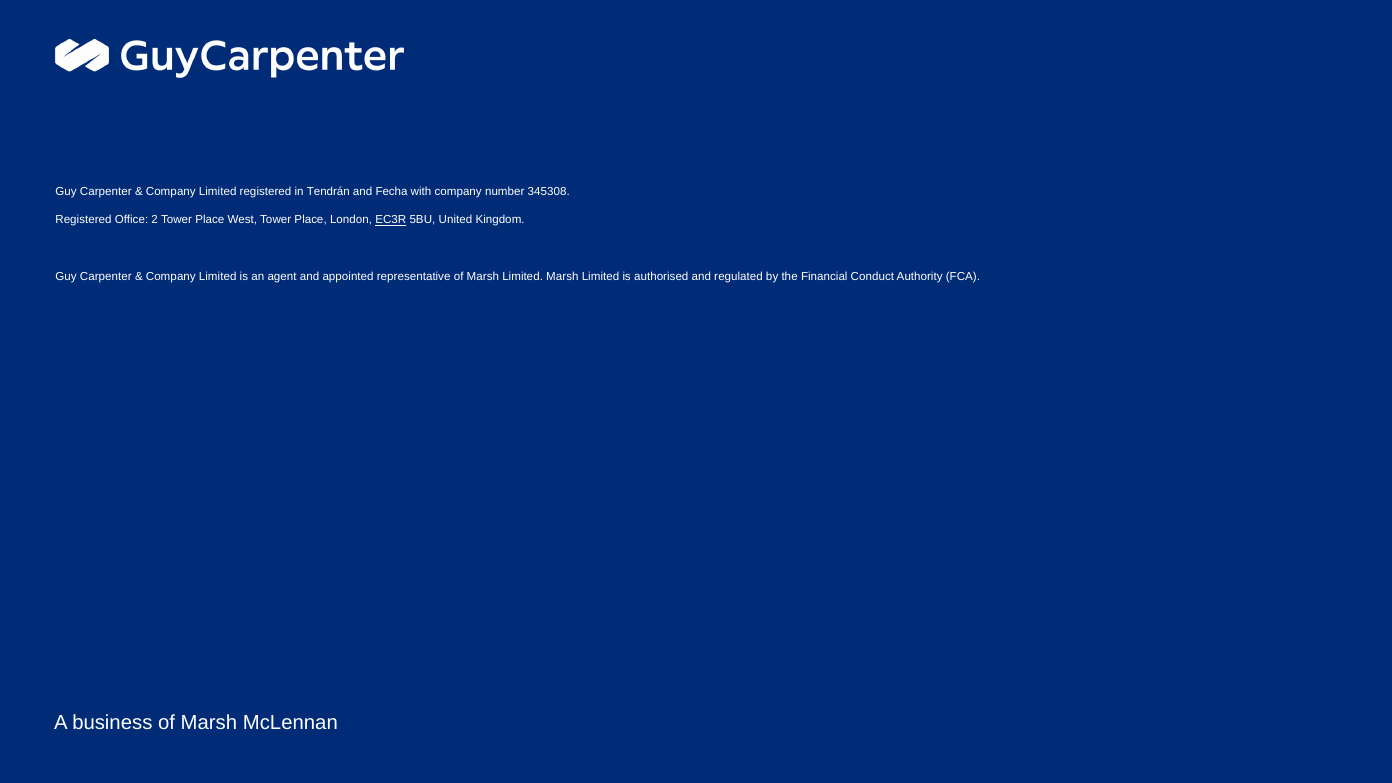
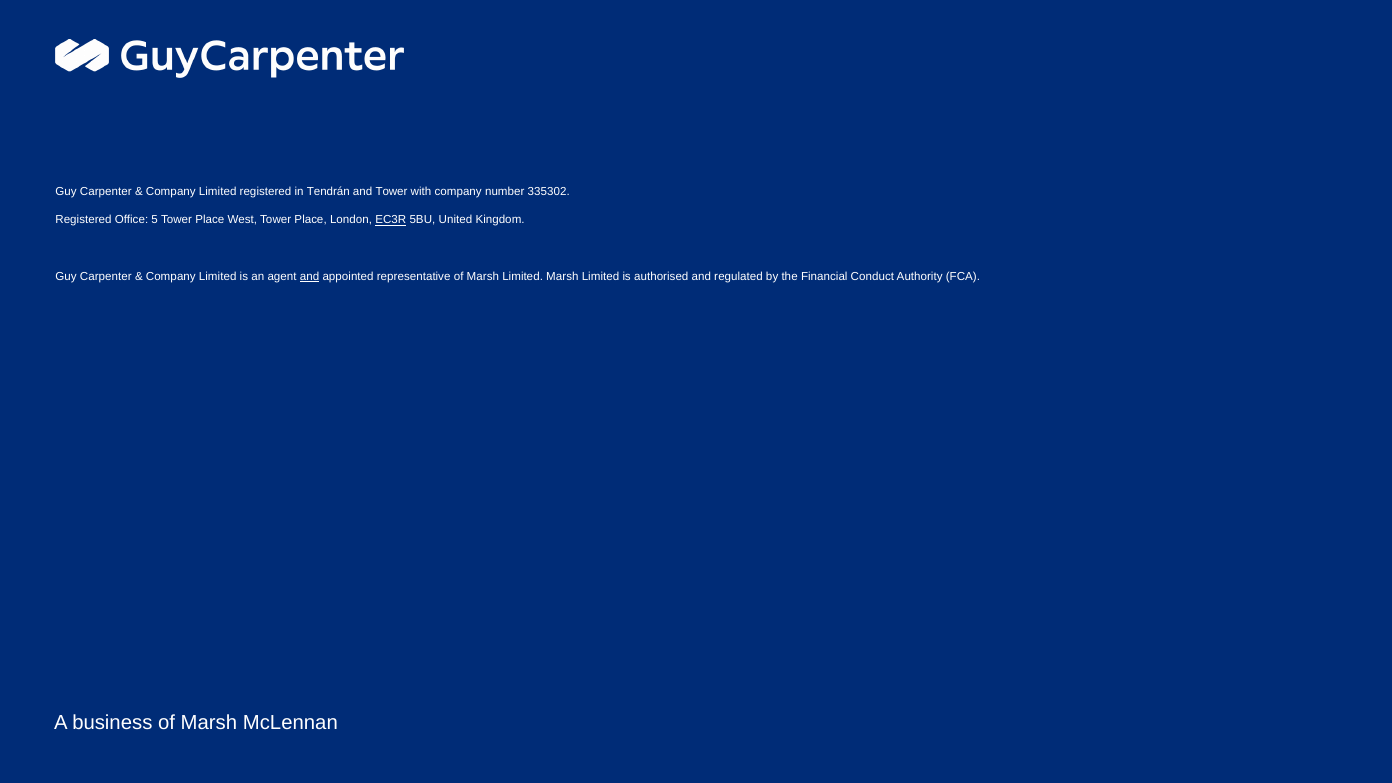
and Fecha: Fecha -> Tower (392, 191)
345308: 345308 -> 335302 (549, 191)
2: 2 -> 5 (155, 220)
and underline: none -> present (310, 277)
